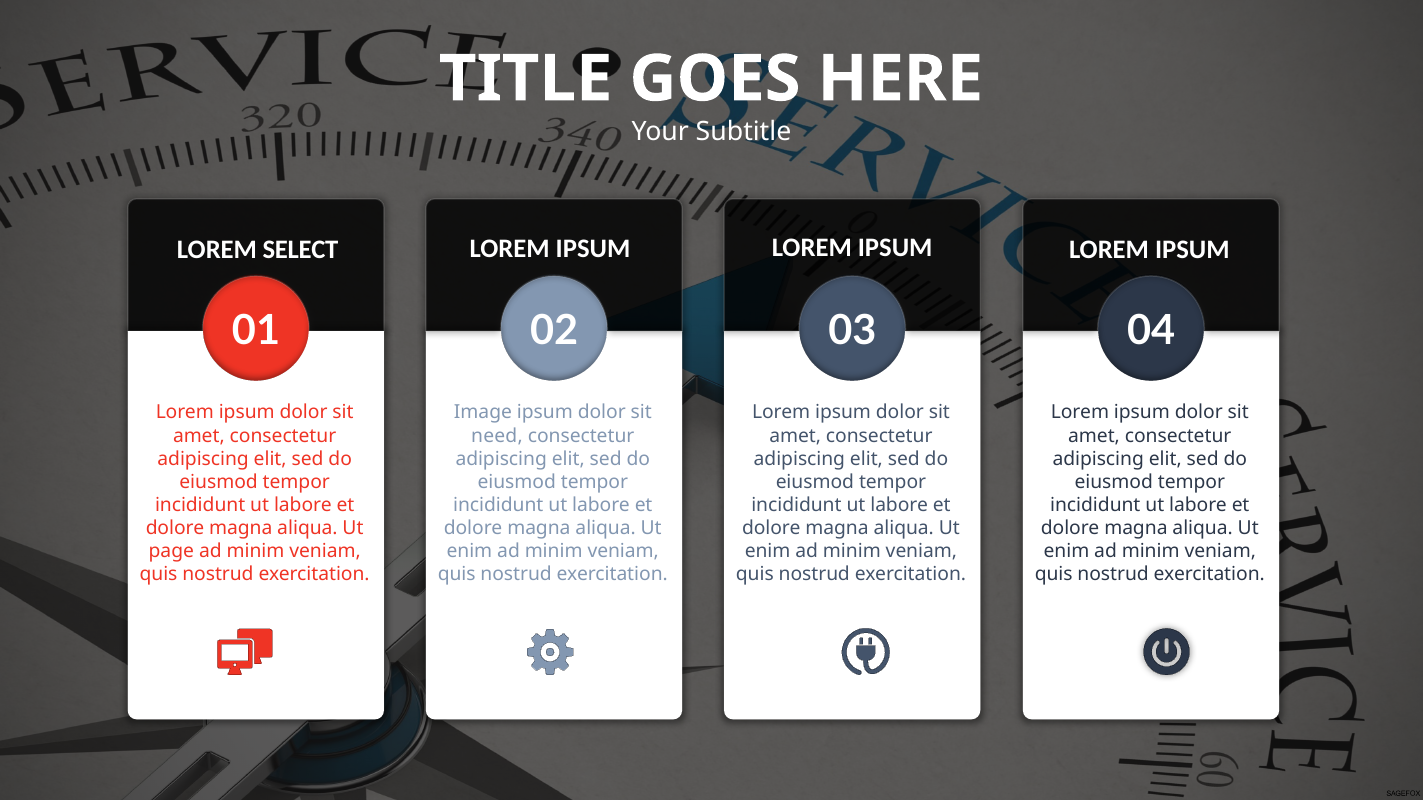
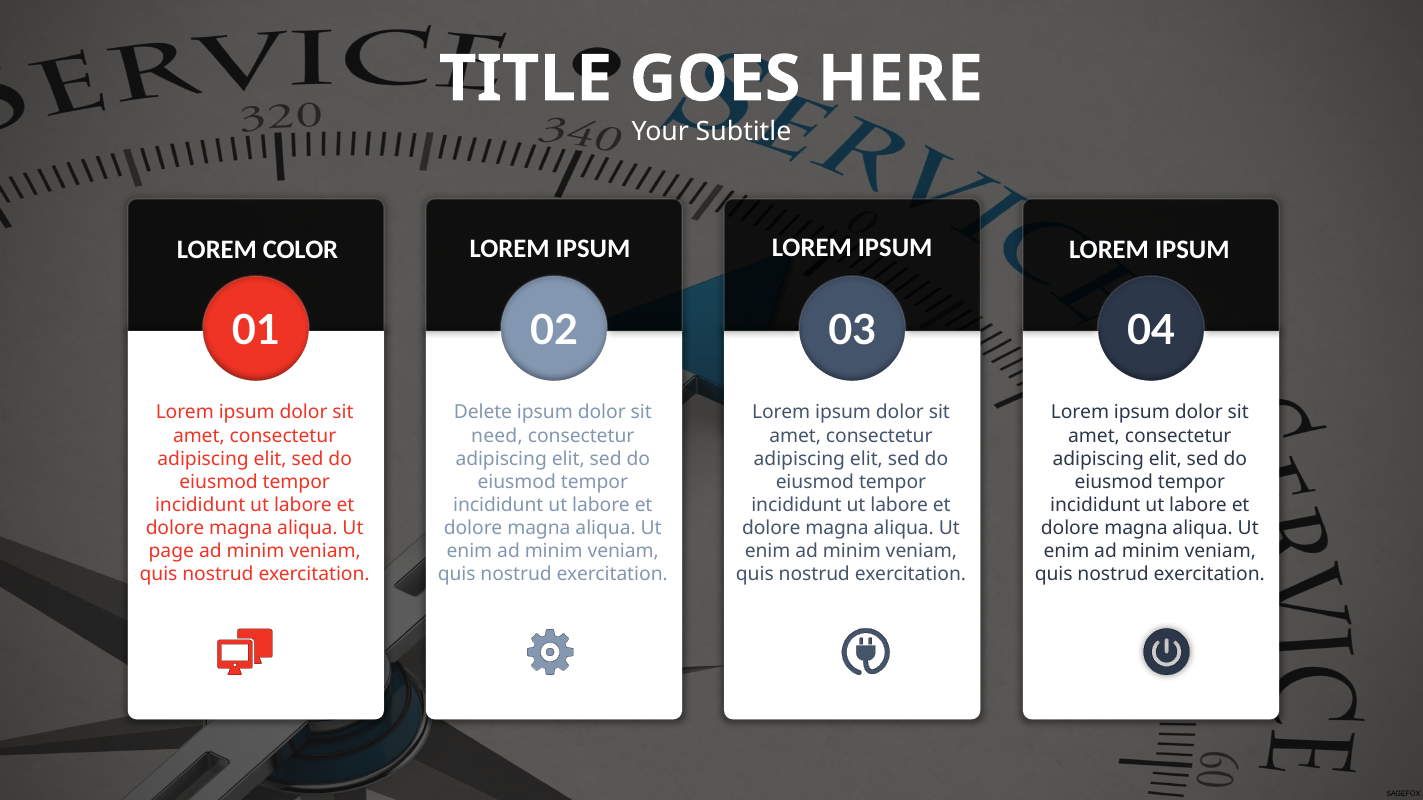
SELECT: SELECT -> COLOR (300, 250)
Image: Image -> Delete (483, 413)
